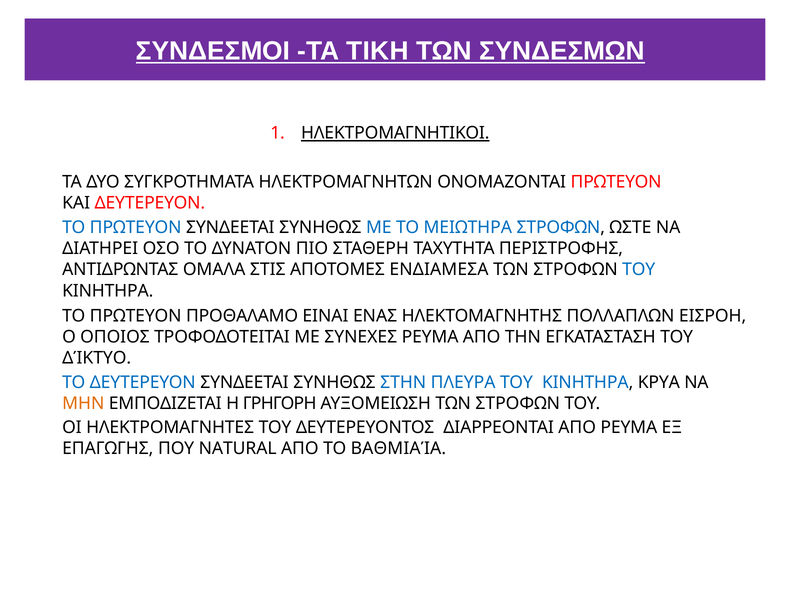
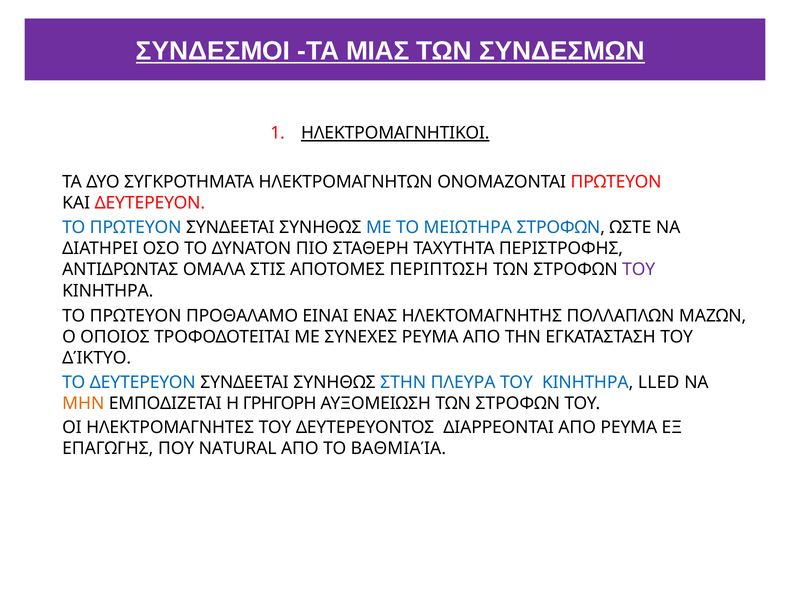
ΤΙΚΗ: ΤΙΚΗ -> ΜΙΑΣ (378, 51)
ΕΝΔΙΑΜΕΣΑ: ΕΝΔΙΑΜΕΣΑ -> ΠΕΡΙΠΤΩΣΗ (439, 269)
ΤΟΥ colour: blue -> purple (639, 269)
ΕΙΣΡΟΗ: ΕΙΣΡΟΗ -> ΜΑΖΩΝ (713, 316)
ΚΡΥΑ: ΚΡΥΑ -> LLED (659, 382)
